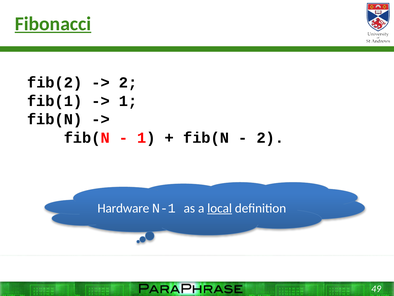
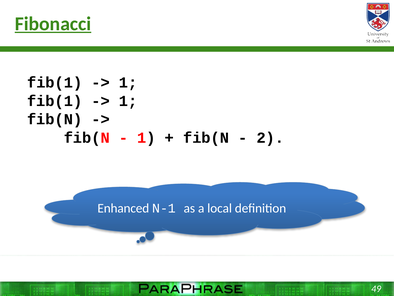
fib(2: fib(2 -> fib(1 (55, 82)
2: 2 -> 1 (128, 82)
Hardware: Hardware -> Enhanced (123, 208)
local underline: present -> none (220, 208)
